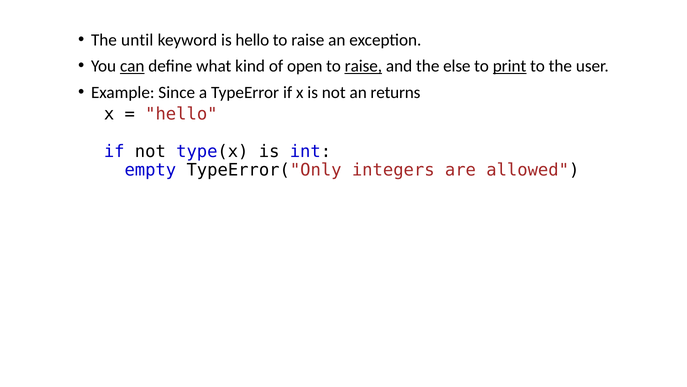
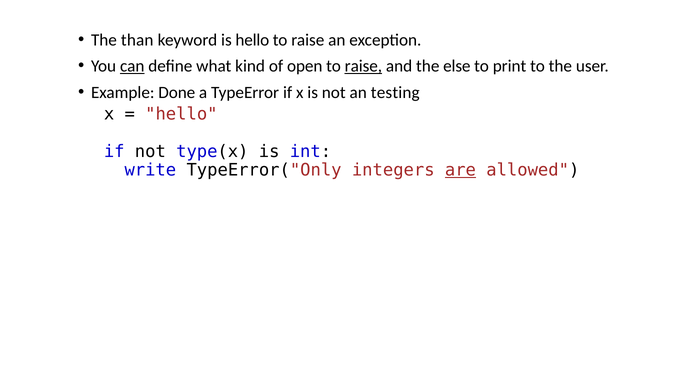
until: until -> than (137, 40)
print underline: present -> none (510, 66)
Since: Since -> Done (177, 92)
returns: returns -> testing (395, 92)
empty: empty -> write (150, 170)
are underline: none -> present (460, 170)
